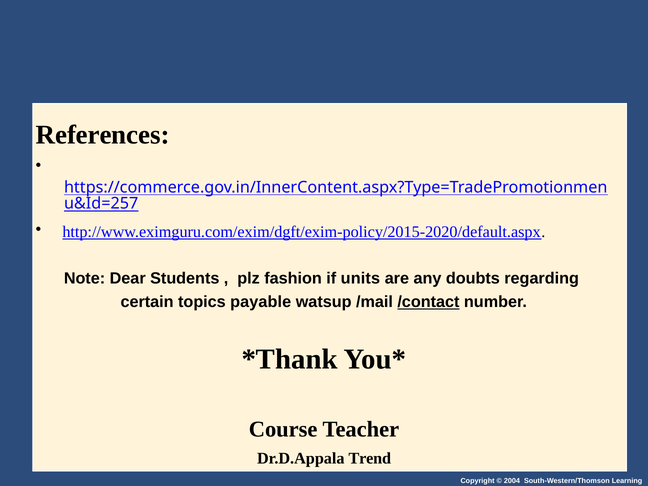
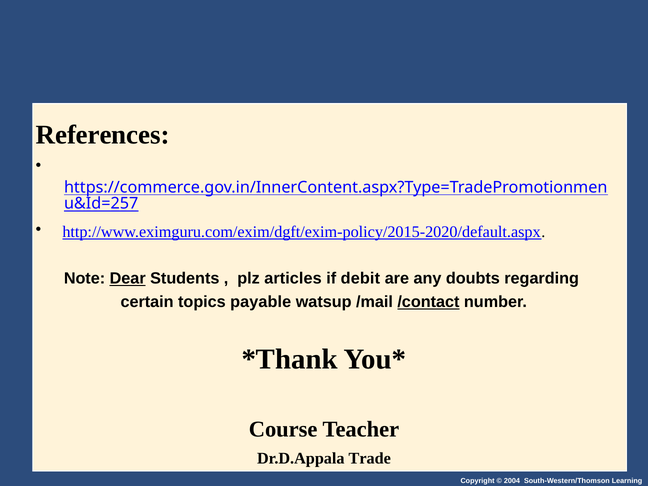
Dear underline: none -> present (128, 279)
fashion: fashion -> articles (293, 279)
units: units -> debit (360, 279)
Trend: Trend -> Trade (370, 458)
